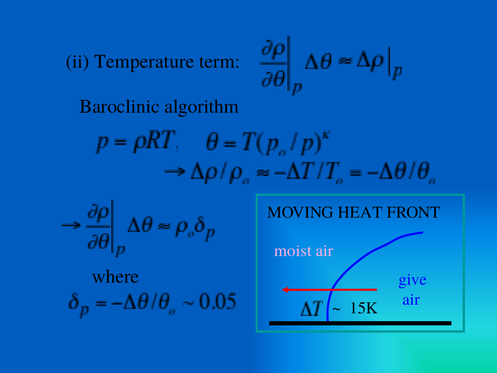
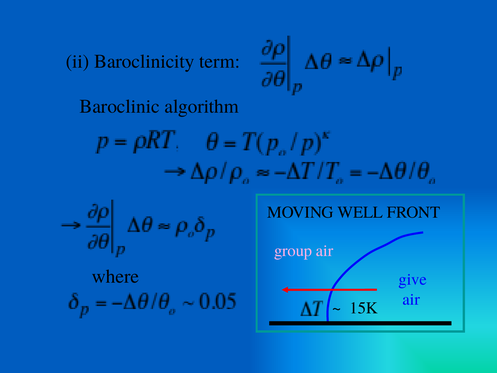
Temperature: Temperature -> Baroclinicity (144, 61)
HEAT: HEAT -> WELL (360, 212)
moist: moist -> group (293, 251)
